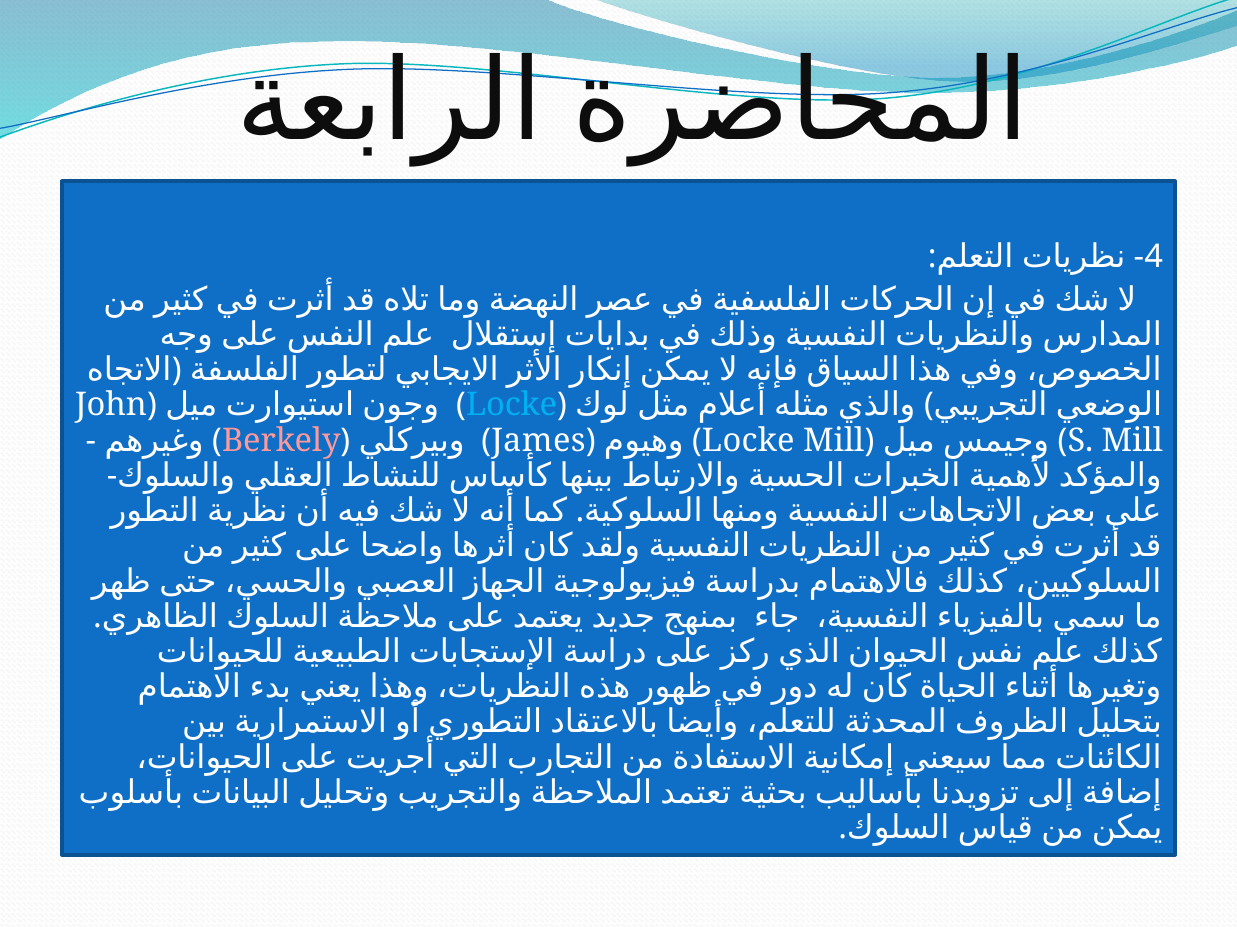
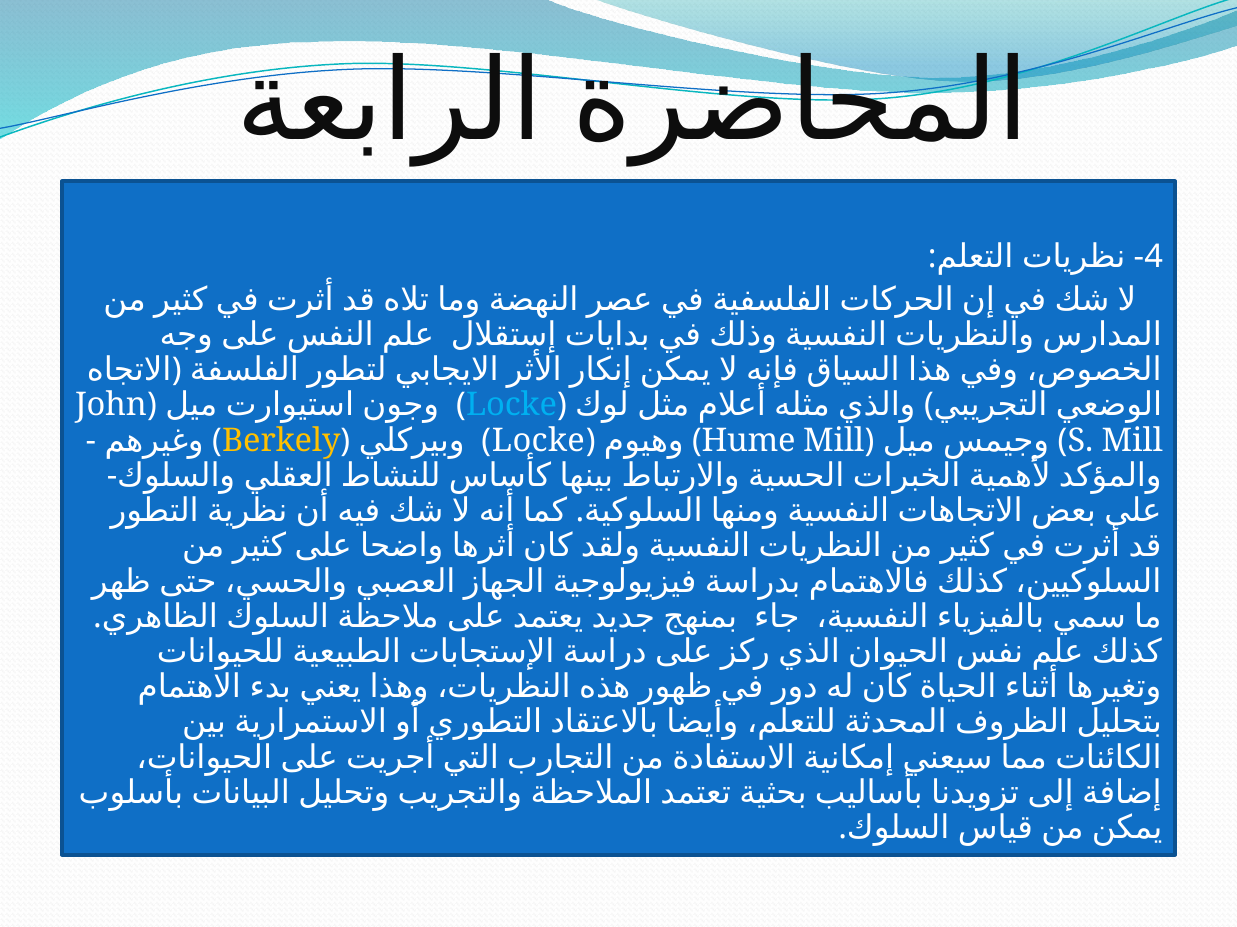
Berkely colour: pink -> yellow (281, 441)
James: James -> Locke (538, 441)
Locke: Locke -> Hume (749, 441)
